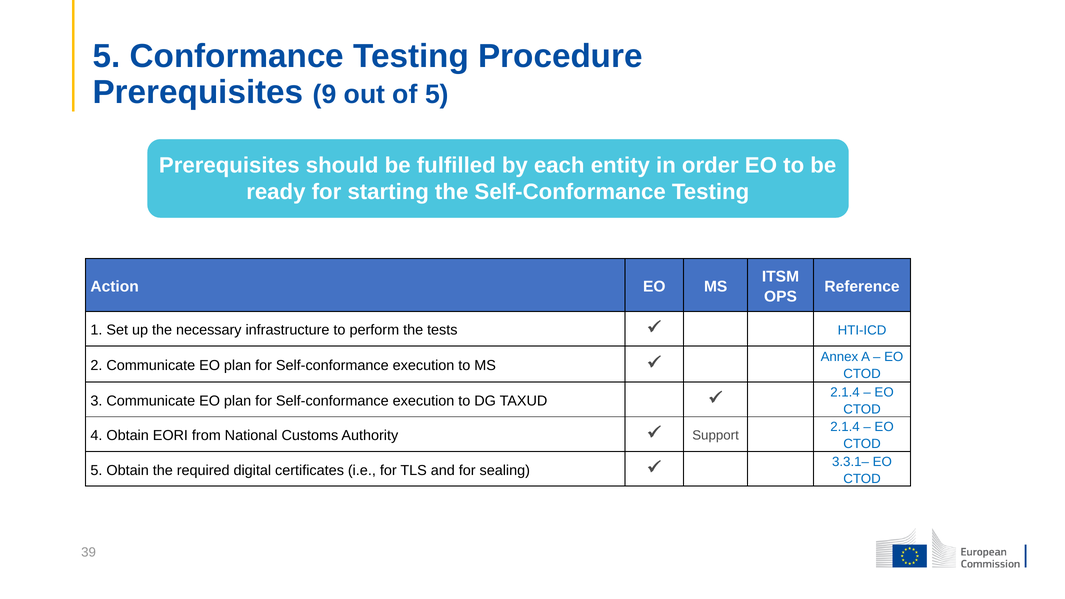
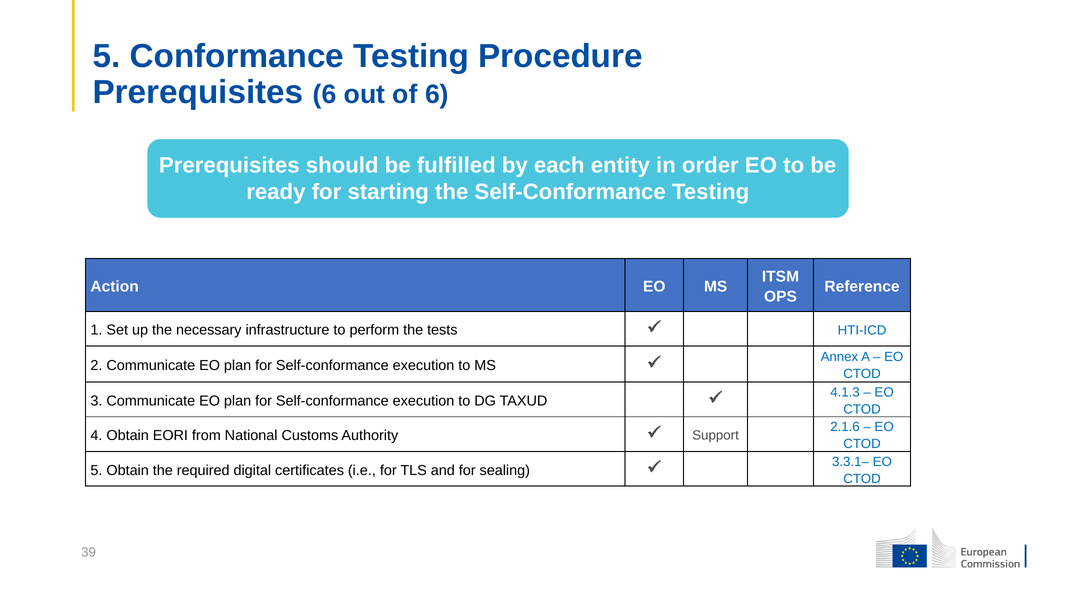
Prerequisites 9: 9 -> 6 (325, 95)
of 5: 5 -> 6 (437, 95)
2.1.4: 2.1.4 -> 4.1.3 (845, 392)
2.1.4: 2.1.4 -> 2.1.6 (845, 427)
